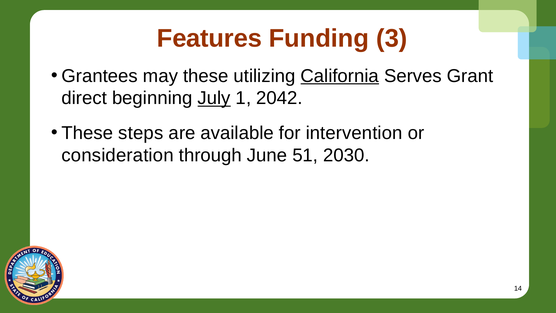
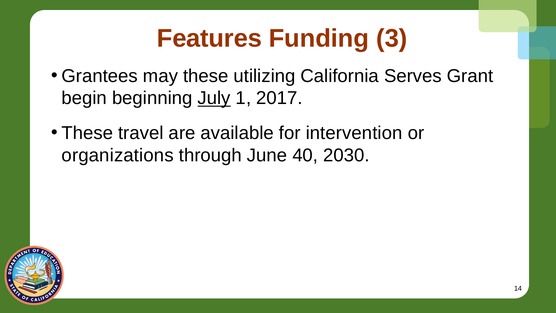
California underline: present -> none (340, 76)
direct: direct -> begin (84, 98)
2042: 2042 -> 2017 (279, 98)
steps: steps -> travel (141, 133)
consideration: consideration -> organizations (118, 155)
51: 51 -> 40 (305, 155)
